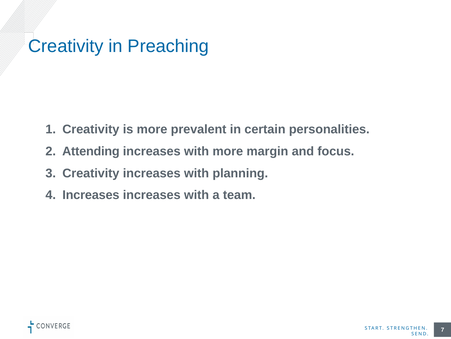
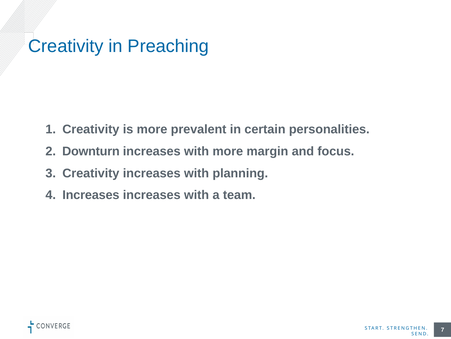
Attending: Attending -> Downturn (91, 151)
